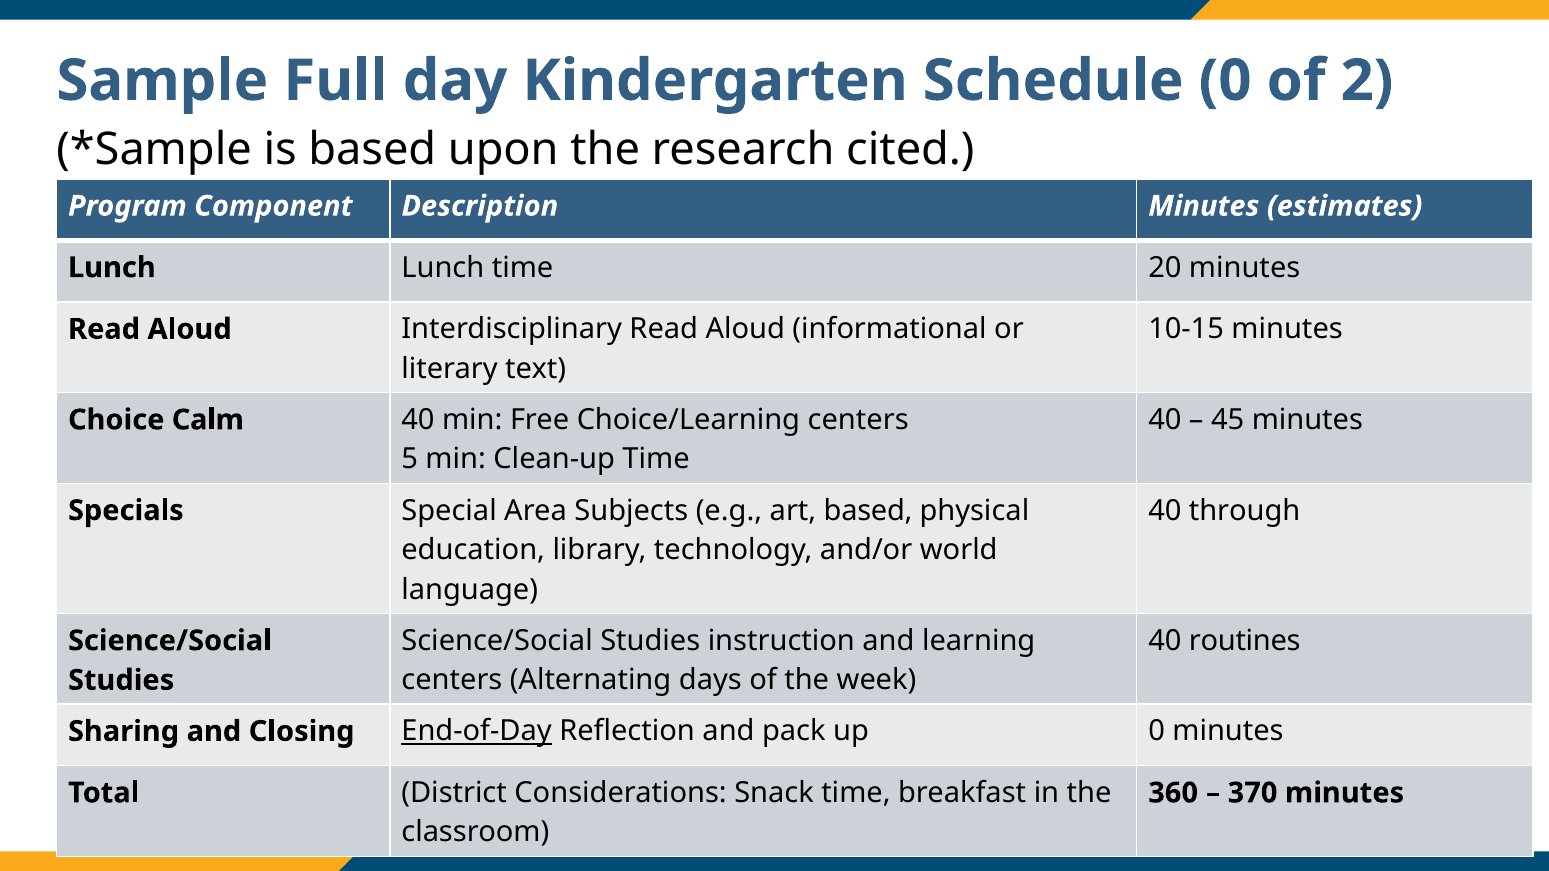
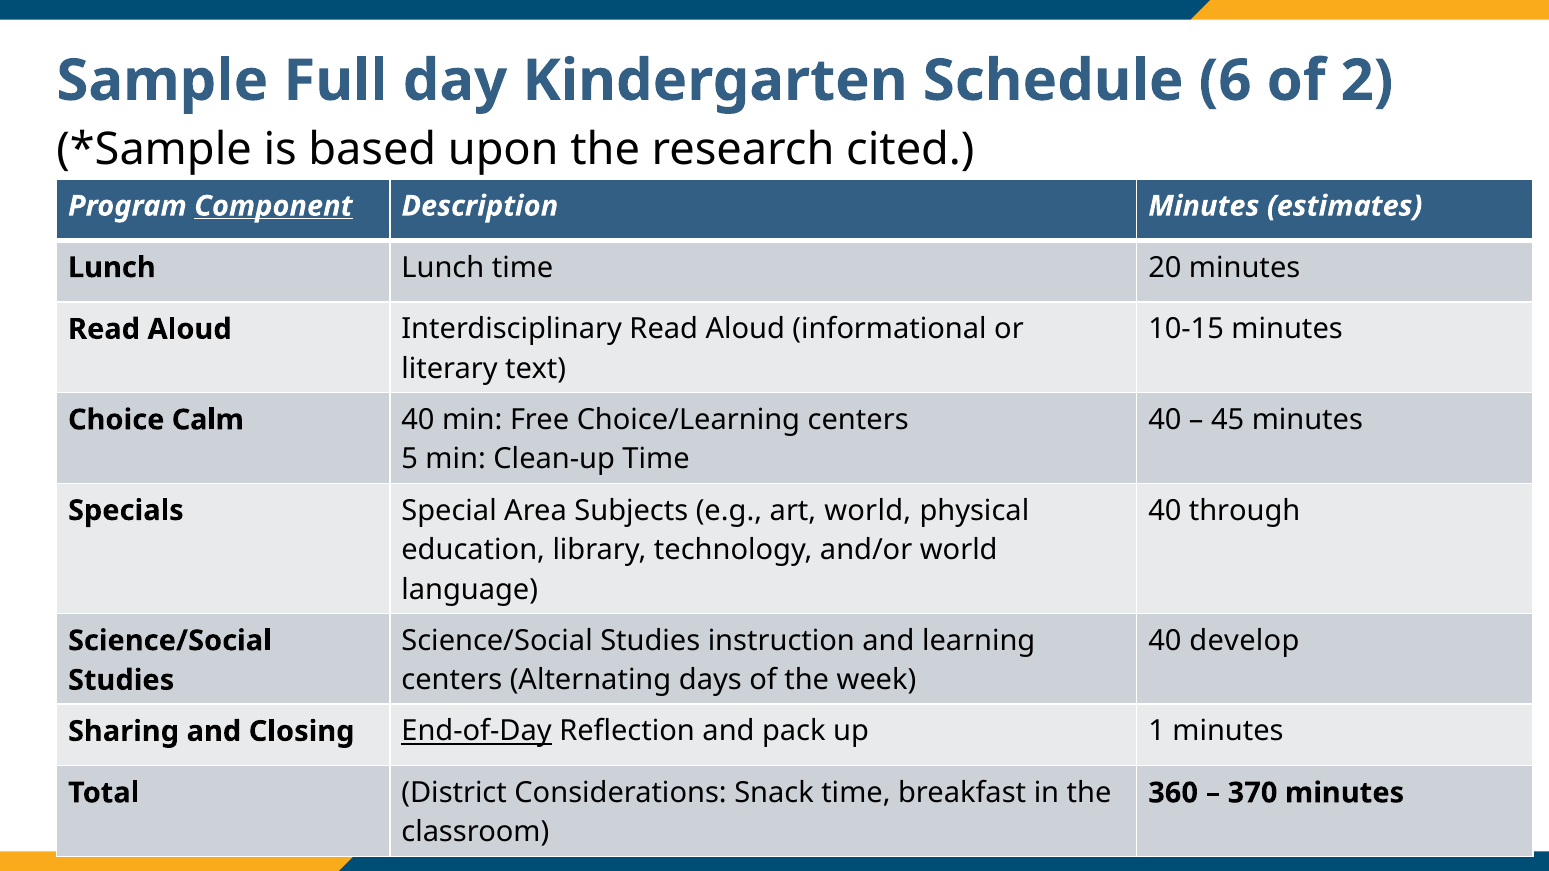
Schedule 0: 0 -> 6 (1225, 81)
Component underline: none -> present (273, 206)
art based: based -> world (868, 511)
routines: routines -> develop (1244, 641)
up 0: 0 -> 1 (1157, 732)
